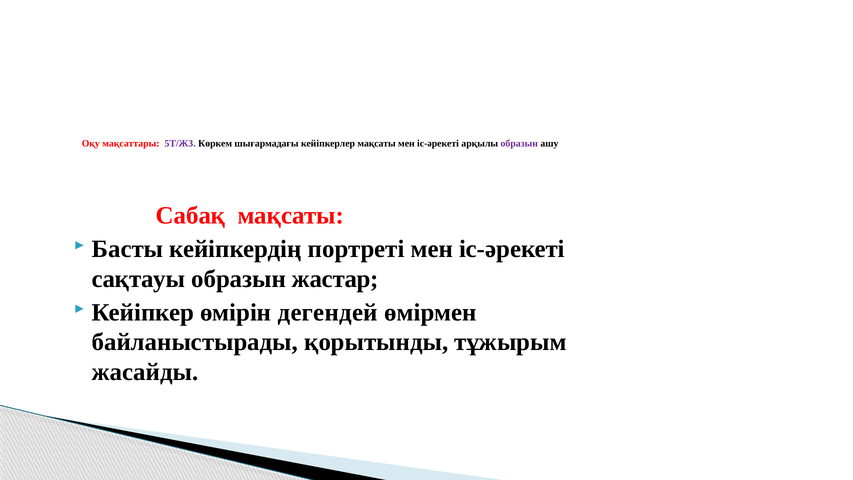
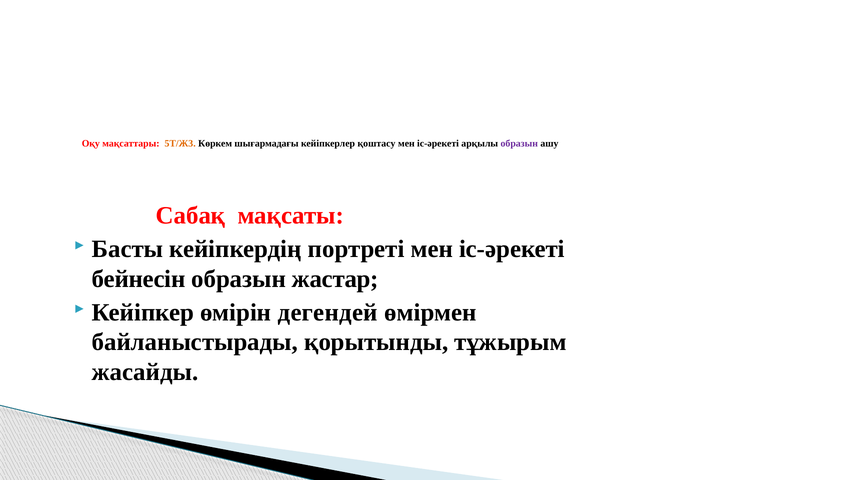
5Т/Ж3 colour: purple -> orange (180, 143)
кейіпкерлер мақсаты: мақсаты -> қоштасу (377, 143)
сақтауы: сақтауы -> бейнесін (139, 279)
